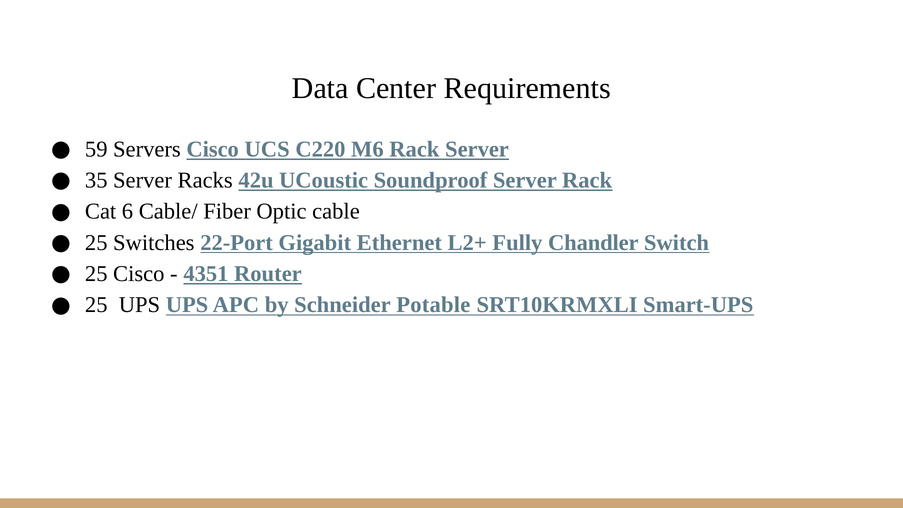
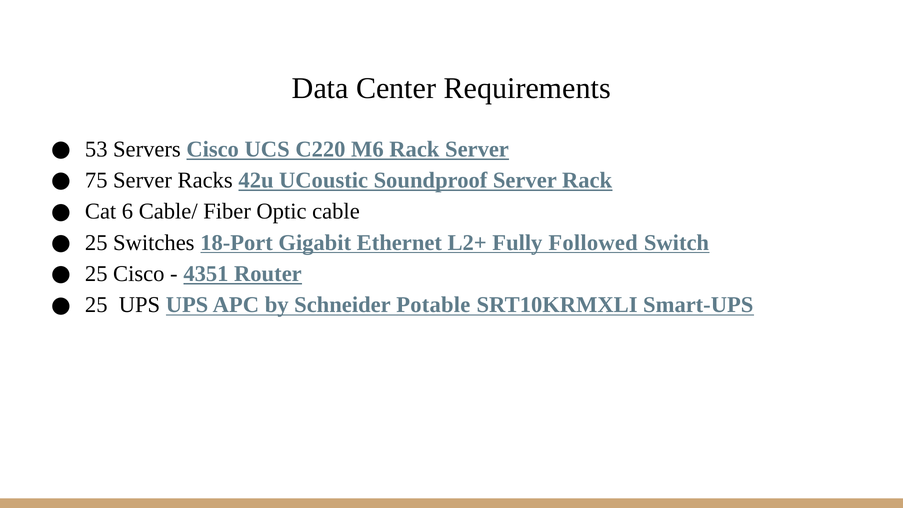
59: 59 -> 53 (96, 149)
35: 35 -> 75 (96, 180)
22-Port: 22-Port -> 18-Port (237, 243)
Chandler: Chandler -> Followed (593, 243)
